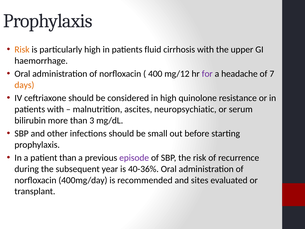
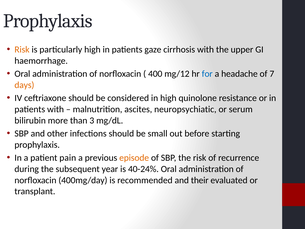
fluid: fluid -> gaze (153, 50)
for colour: purple -> blue (207, 74)
patient than: than -> pain (68, 158)
episode colour: purple -> orange (134, 158)
40-36%: 40-36% -> 40-24% (143, 169)
sites: sites -> their (200, 180)
